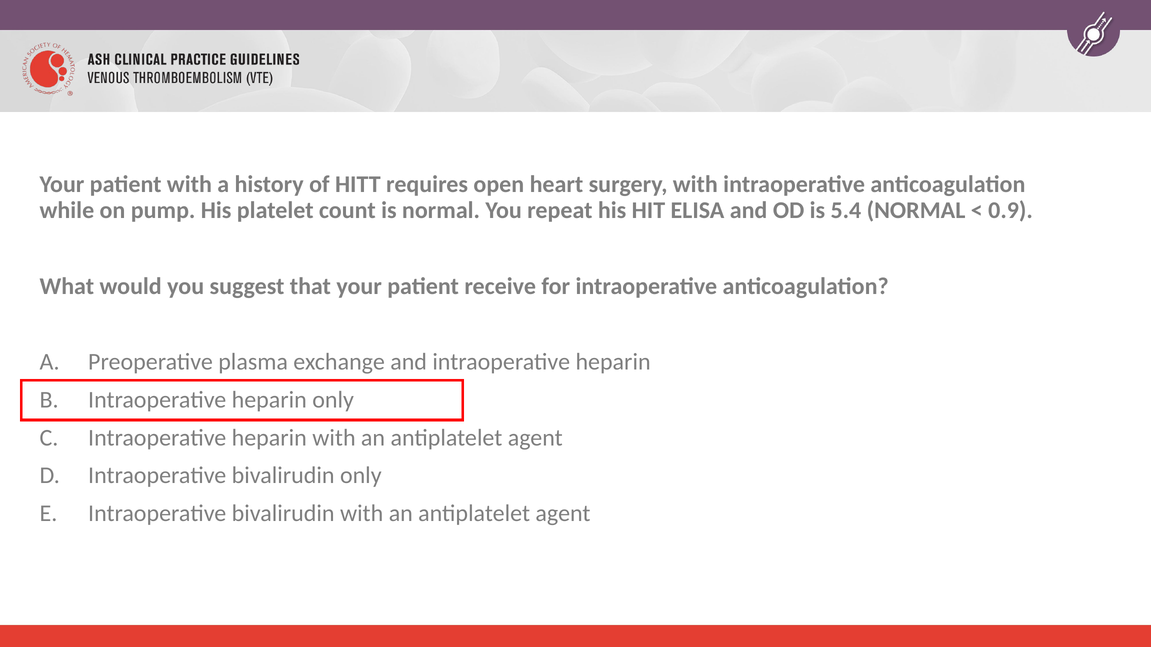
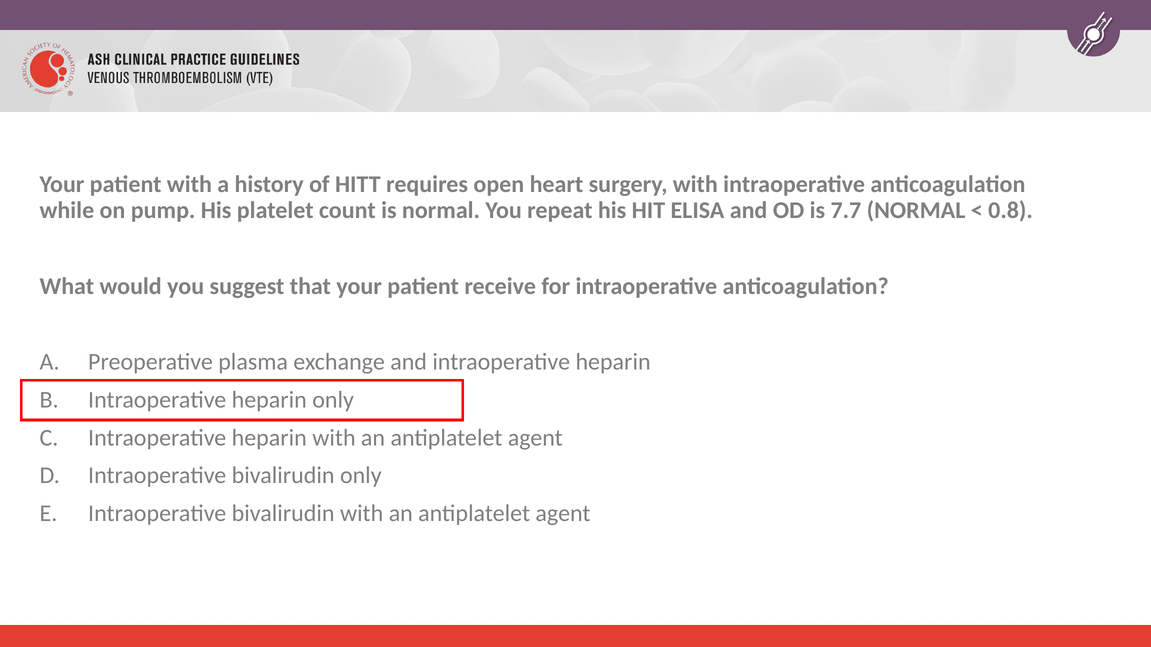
5.4: 5.4 -> 7.7 (846, 211)
0.9: 0.9 -> 0.8 (1011, 211)
